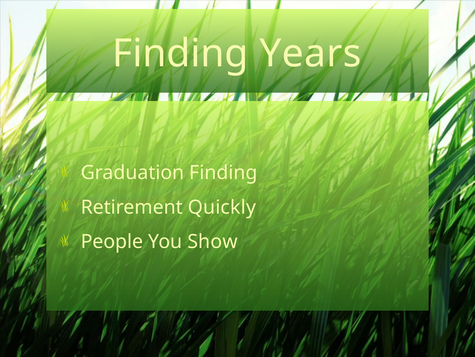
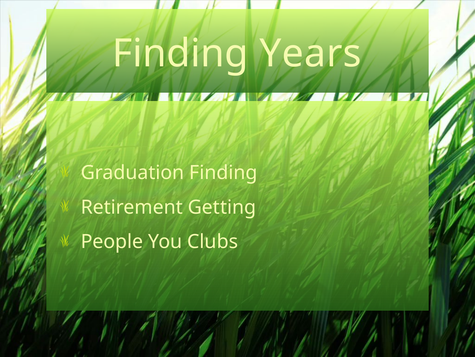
Quickly: Quickly -> Getting (222, 207)
Show: Show -> Clubs (213, 241)
